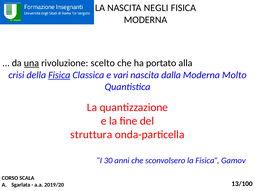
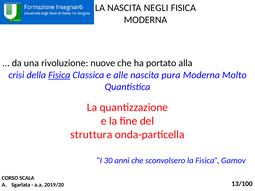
una underline: present -> none (32, 63)
scelto: scelto -> nuove (103, 63)
vari: vari -> alle (121, 75)
dalla: dalla -> pura (171, 75)
